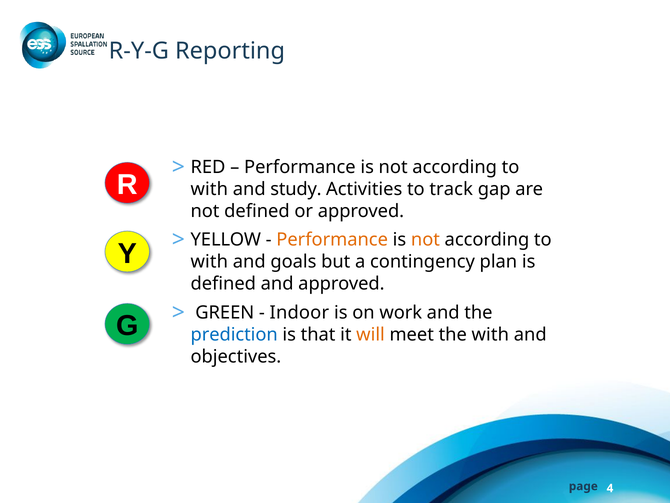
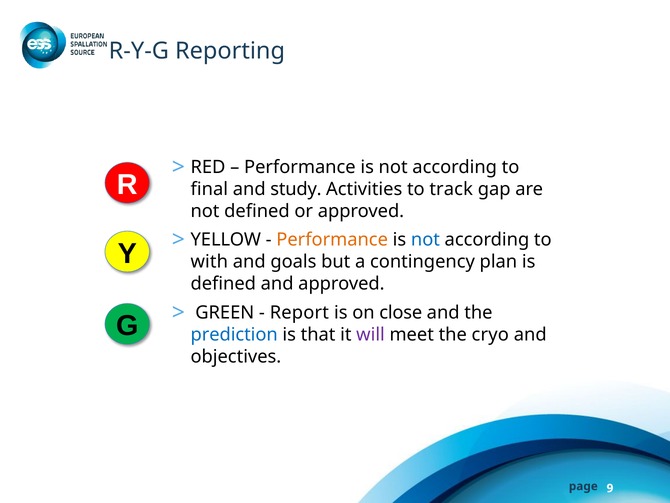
with: with -> final (209, 189)
not colour: orange -> blue (425, 240)
Indoor: Indoor -> Report (299, 312)
work: work -> close (401, 312)
will colour: orange -> purple (371, 334)
the with: with -> cryo (490, 334)
4: 4 -> 9 (610, 488)
